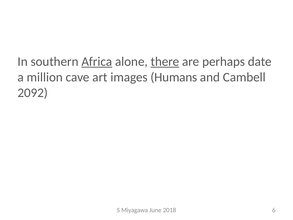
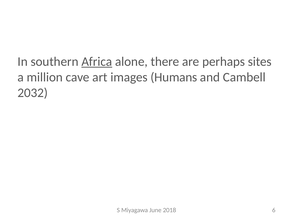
there underline: present -> none (165, 61)
date: date -> sites (260, 61)
2092: 2092 -> 2032 (33, 93)
